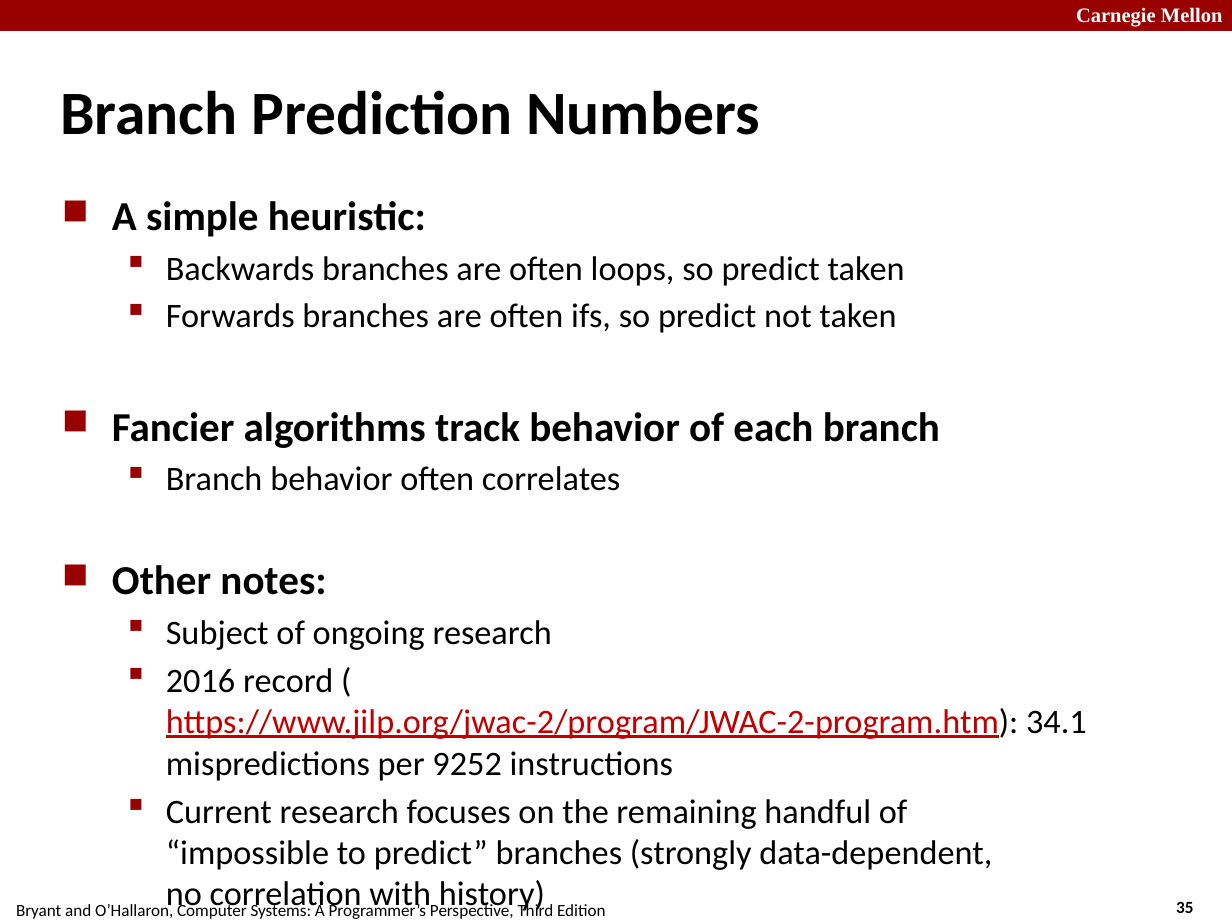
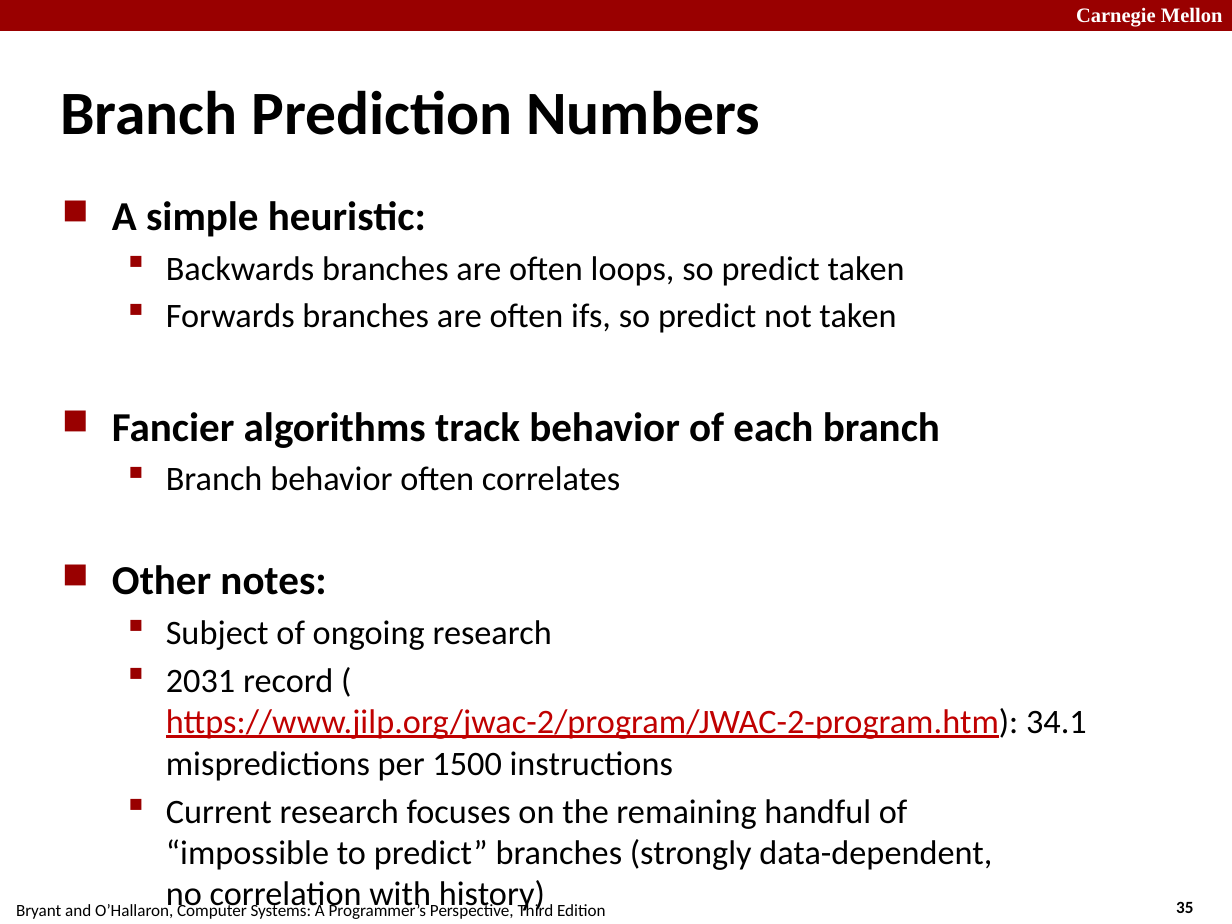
2016: 2016 -> 2031 (201, 681)
9252: 9252 -> 1500 (467, 764)
